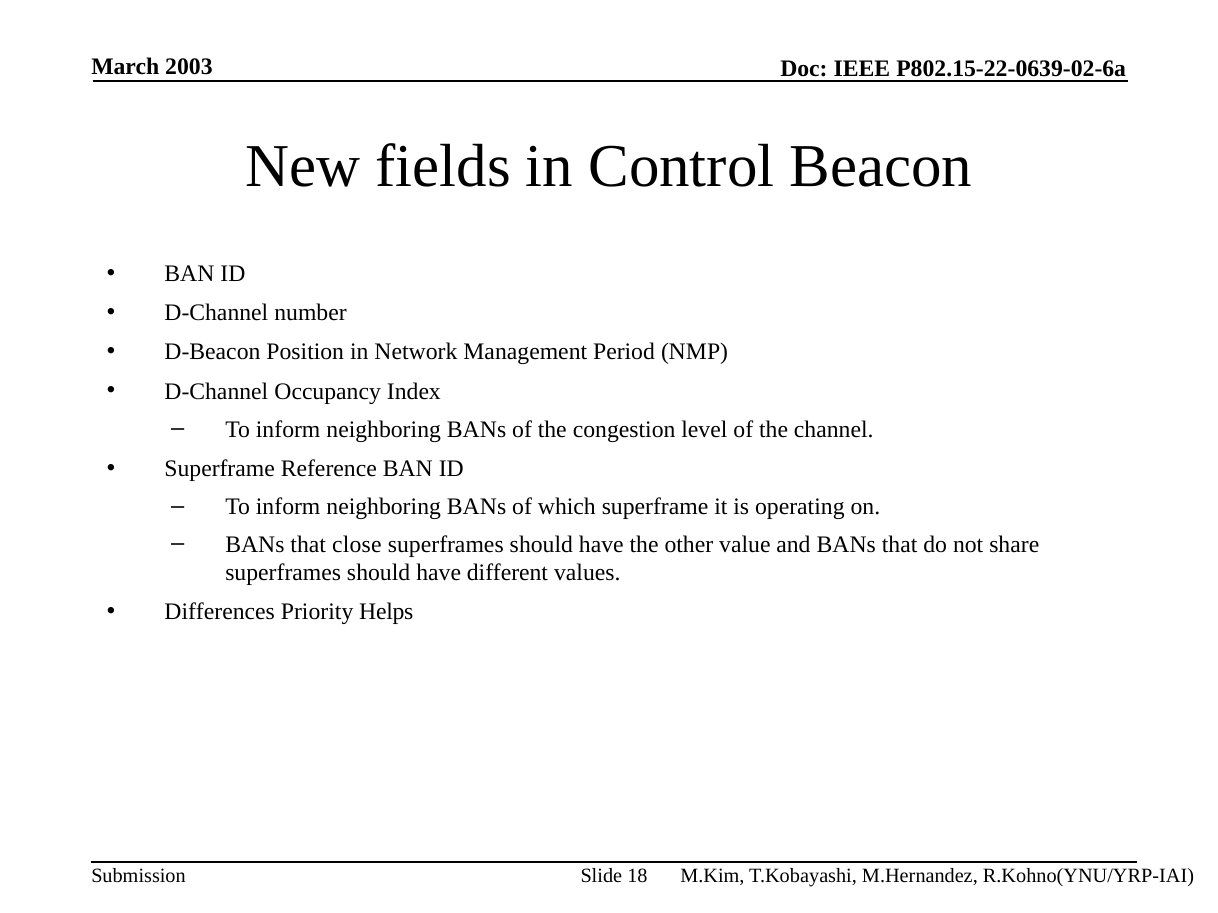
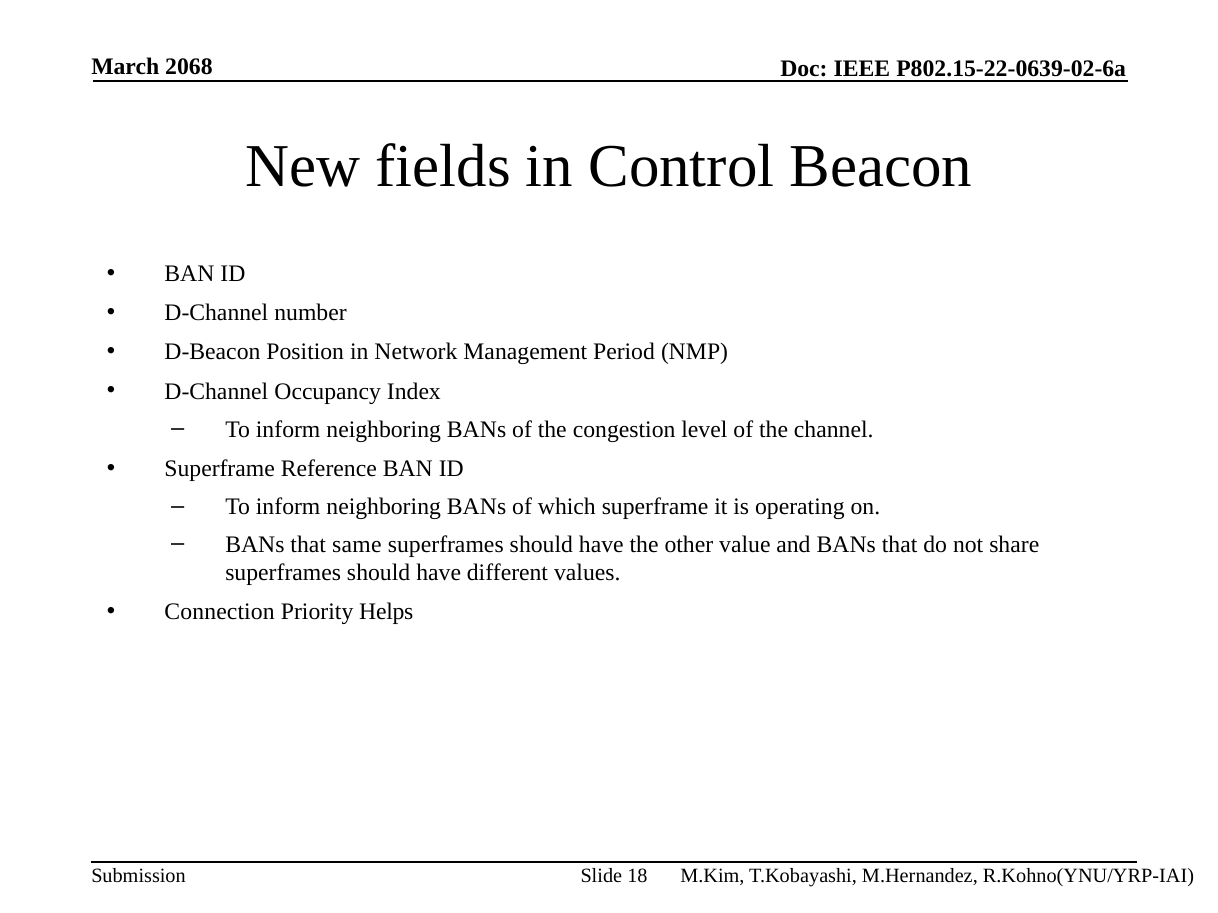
2003: 2003 -> 2068 (189, 67)
close: close -> same (357, 545)
Differences: Differences -> Connection (220, 612)
